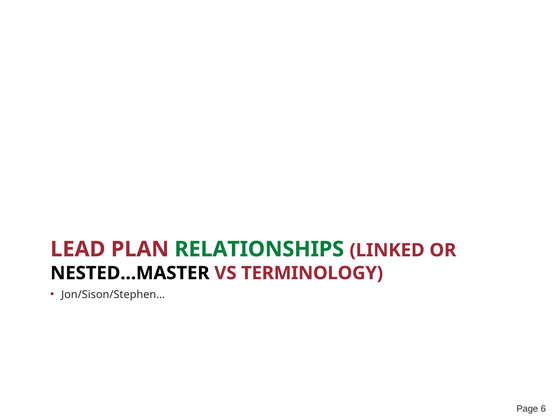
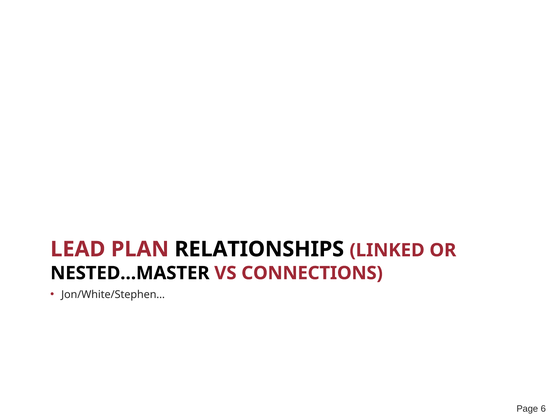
RELATIONSHIPS colour: green -> black (259, 249)
TERMINOLOGY: TERMINOLOGY -> CONNECTIONS (312, 273)
Jon/Sison/Stephen…: Jon/Sison/Stephen… -> Jon/White/Stephen… (113, 295)
